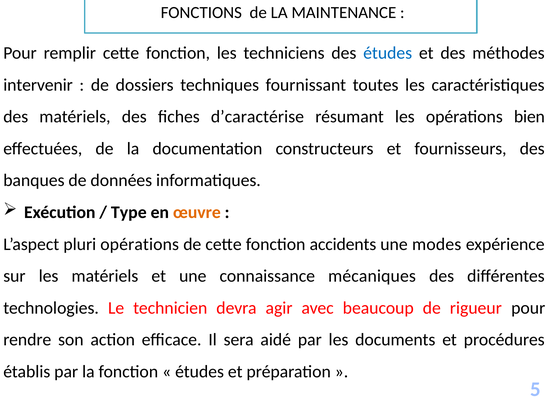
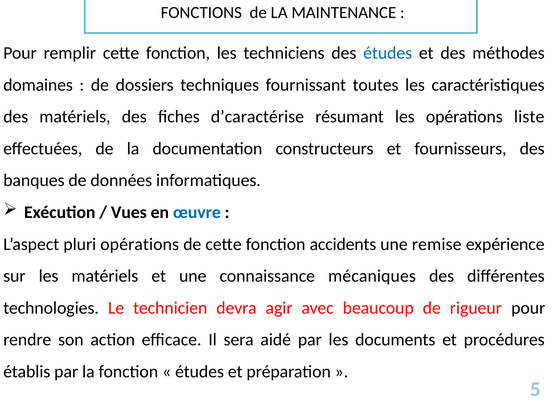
intervenir: intervenir -> domaines (38, 85)
bien: bien -> liste (529, 117)
Type: Type -> Vues (129, 212)
œuvre colour: orange -> blue (197, 212)
modes: modes -> remise (437, 244)
